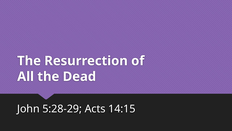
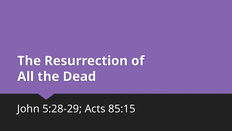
14:15: 14:15 -> 85:15 (122, 108)
